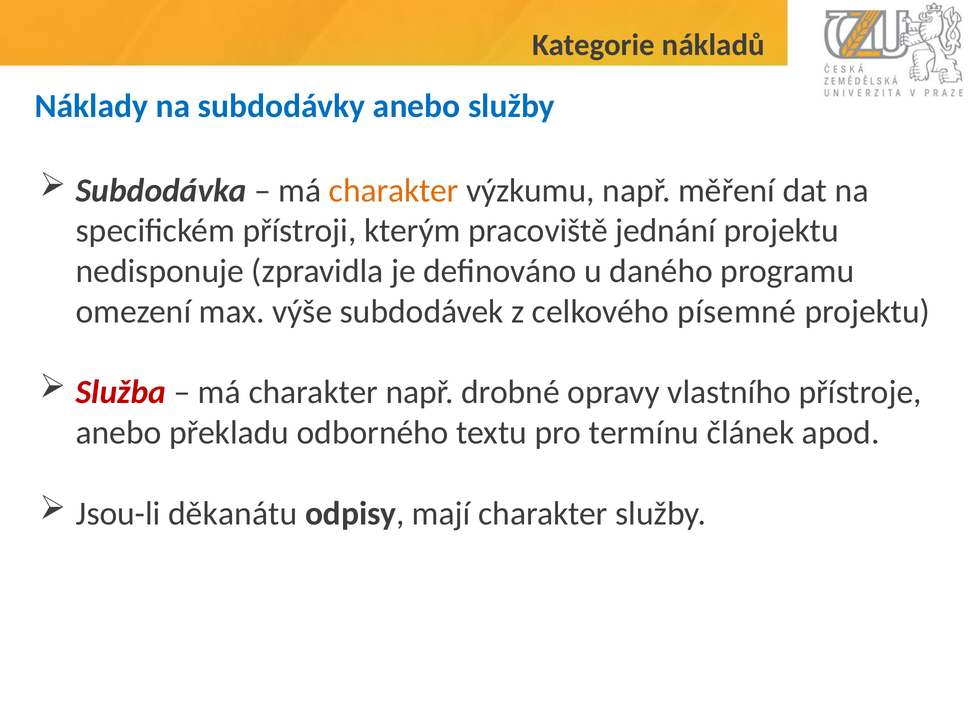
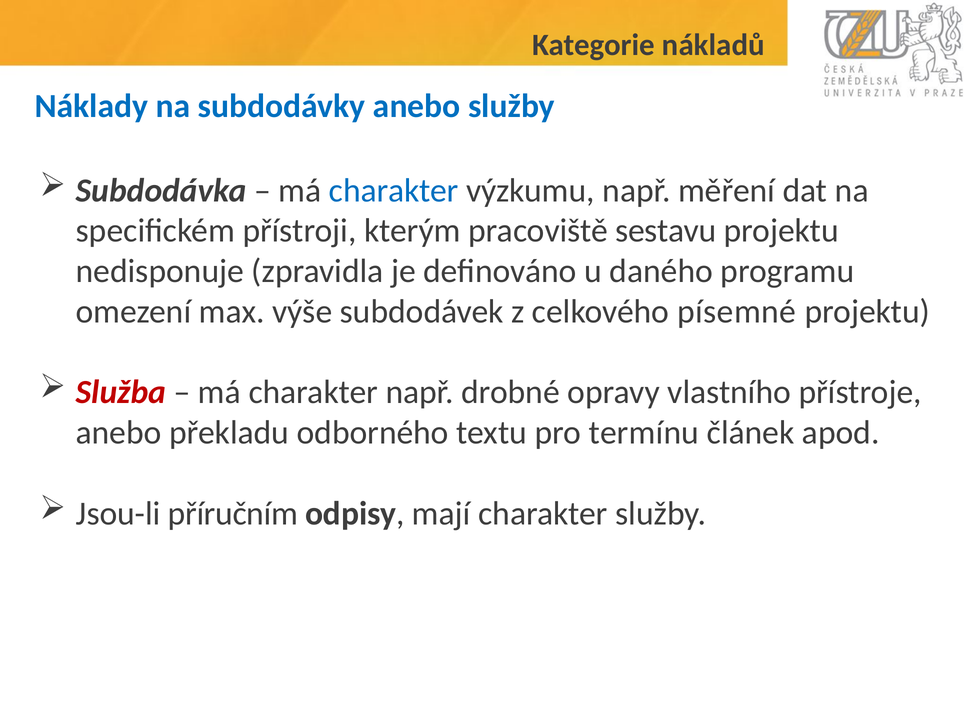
charakter colour: orange -> blue (394, 190)
jednání: jednání -> sestavu (666, 231)
děkanátu: děkanátu -> příručním (233, 513)
